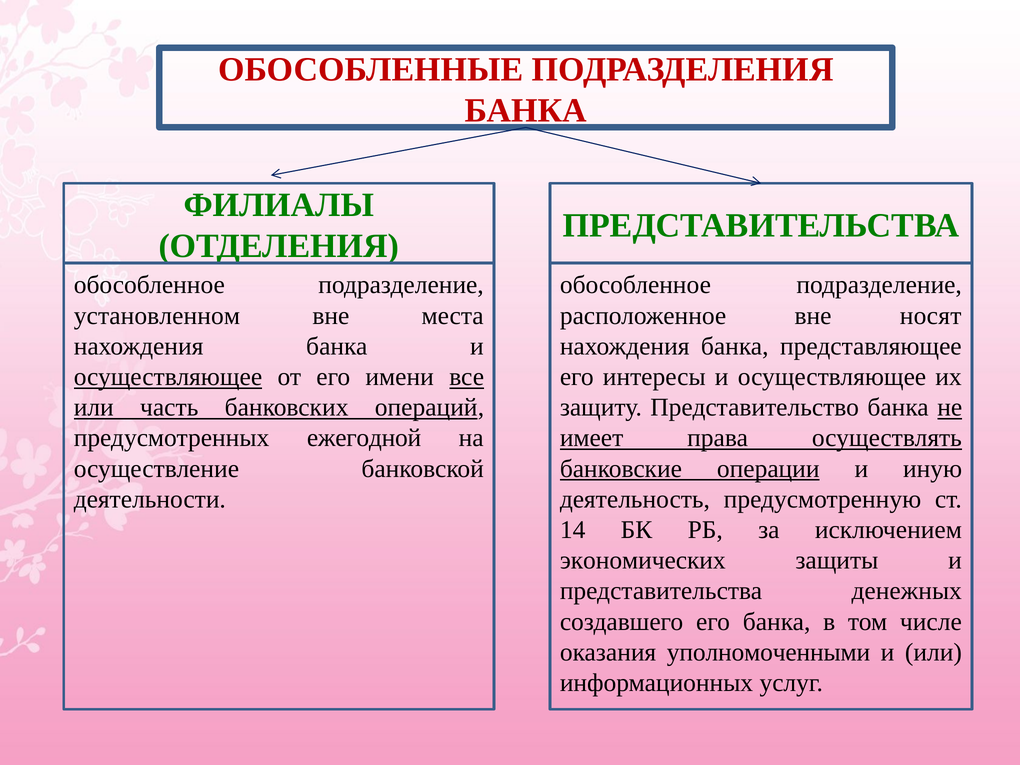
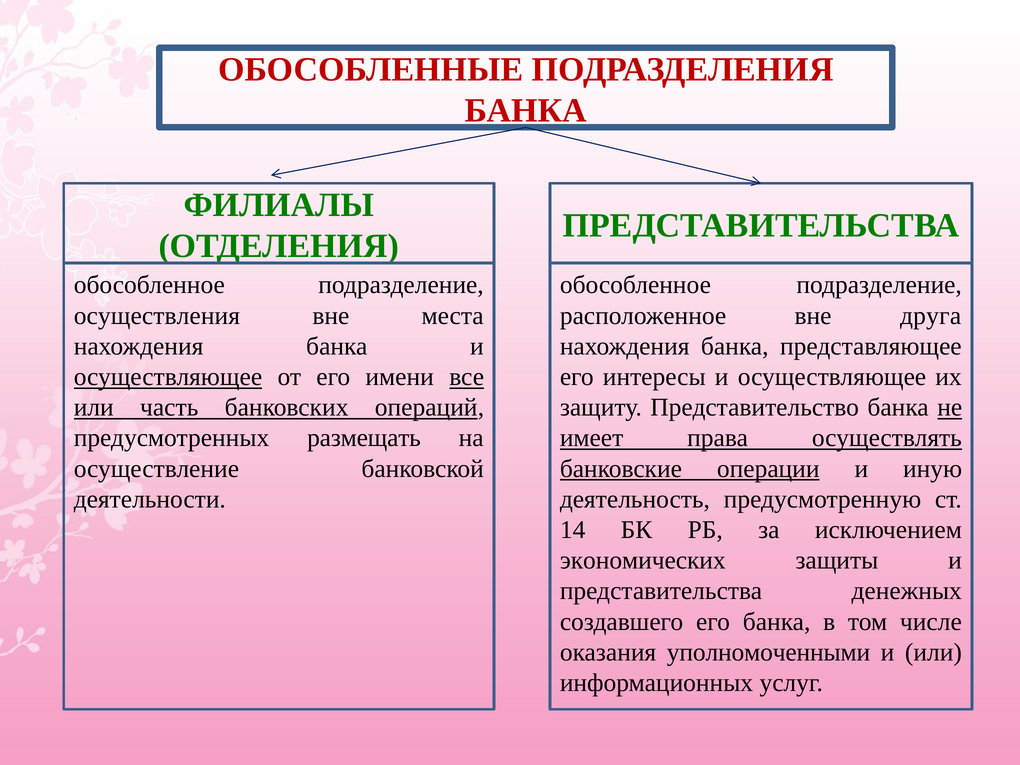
установленном: установленном -> осуществления (157, 316)
носят: носят -> друга (931, 316)
ежегодной: ежегодной -> размещать (364, 438)
